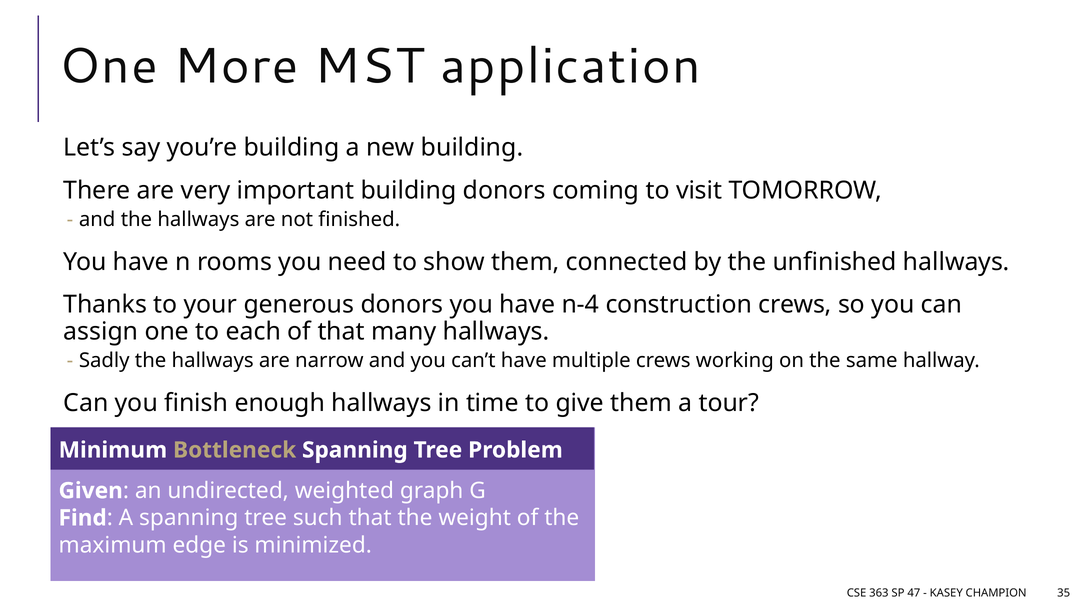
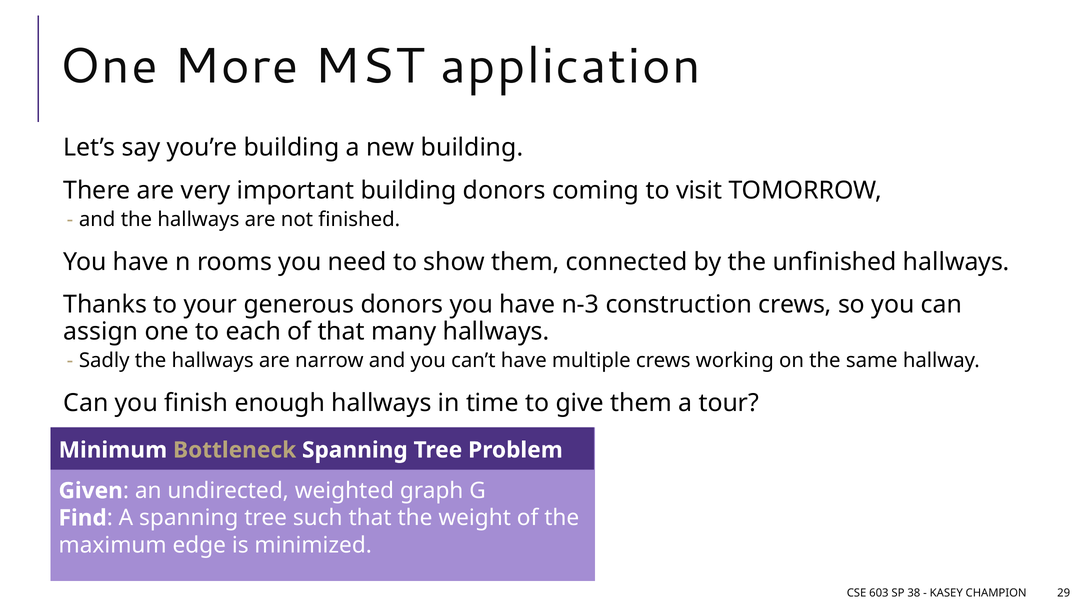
n-4: n-4 -> n-3 (580, 305)
363: 363 -> 603 (879, 593)
47: 47 -> 38 (914, 593)
35: 35 -> 29 (1064, 593)
